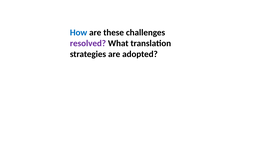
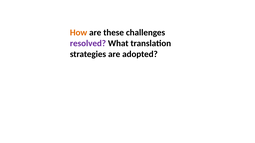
How colour: blue -> orange (79, 33)
